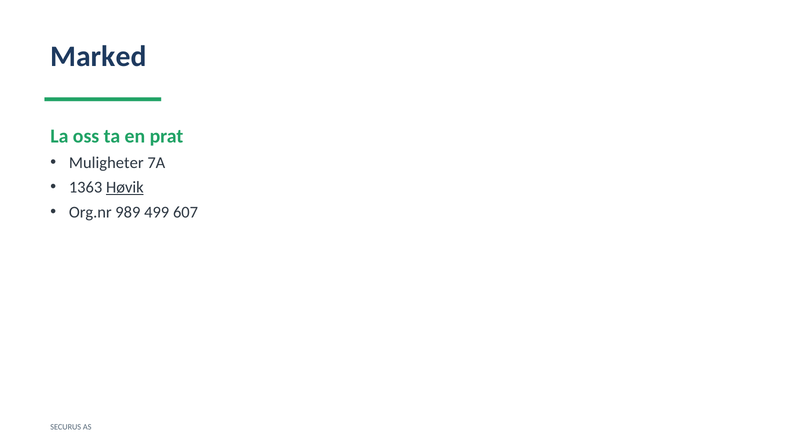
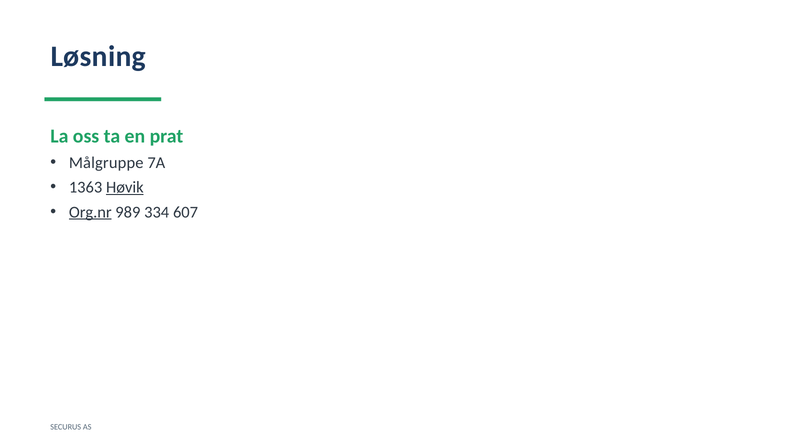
Marked: Marked -> Løsning (98, 56)
Muligheter: Muligheter -> Målgruppe (106, 163)
Org.nr underline: none -> present (90, 212)
499: 499 -> 334 (157, 212)
